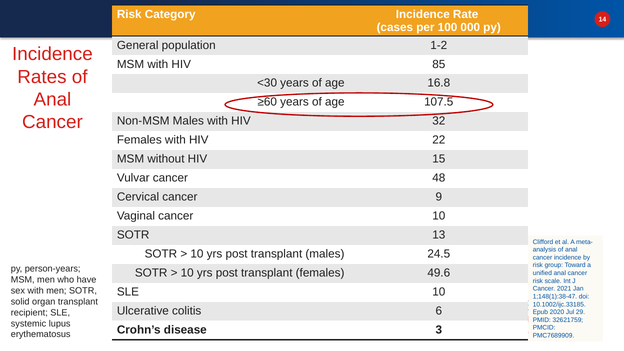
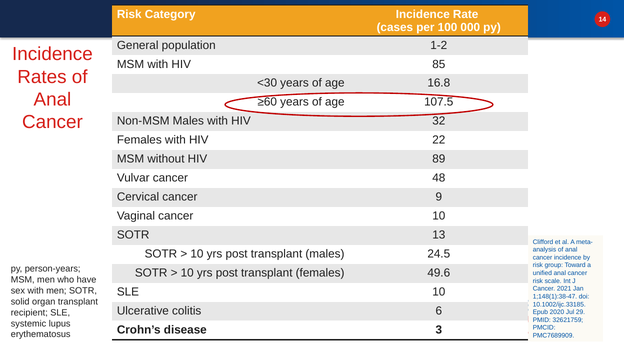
15: 15 -> 89 (439, 159)
